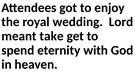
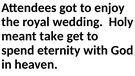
Lord: Lord -> Holy (121, 22)
